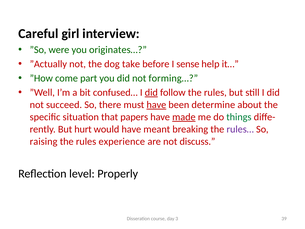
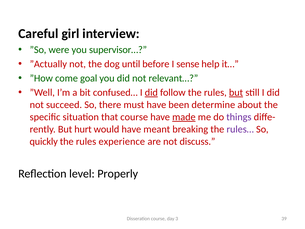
originates…: originates… -> supervisor… (118, 50)
take: take -> until (131, 64)
part: part -> goal (89, 78)
forming…: forming… -> relevant… (173, 78)
but underline: none -> present (236, 92)
have underline: present -> none (156, 105)
that papers: papers -> course (134, 117)
things colour: green -> purple (239, 117)
raising: raising -> quickly (44, 141)
